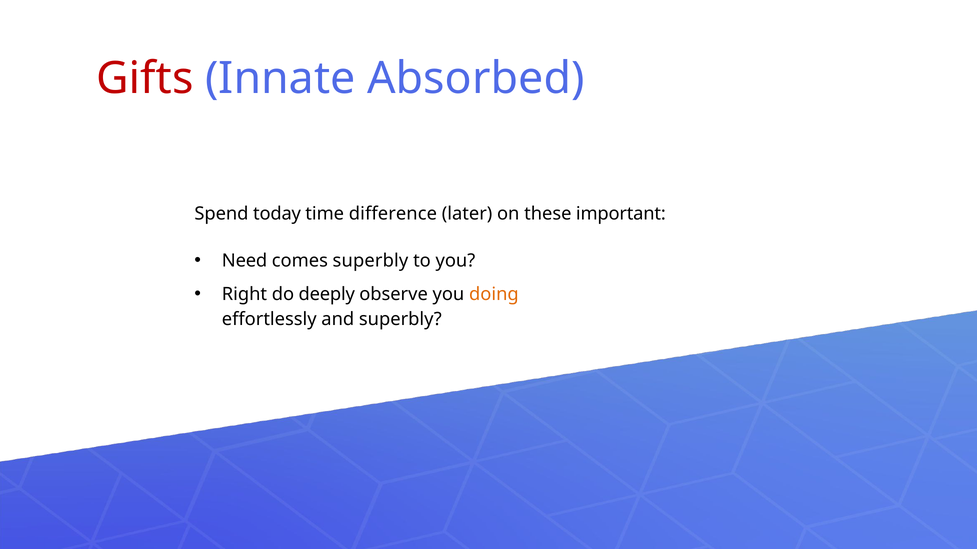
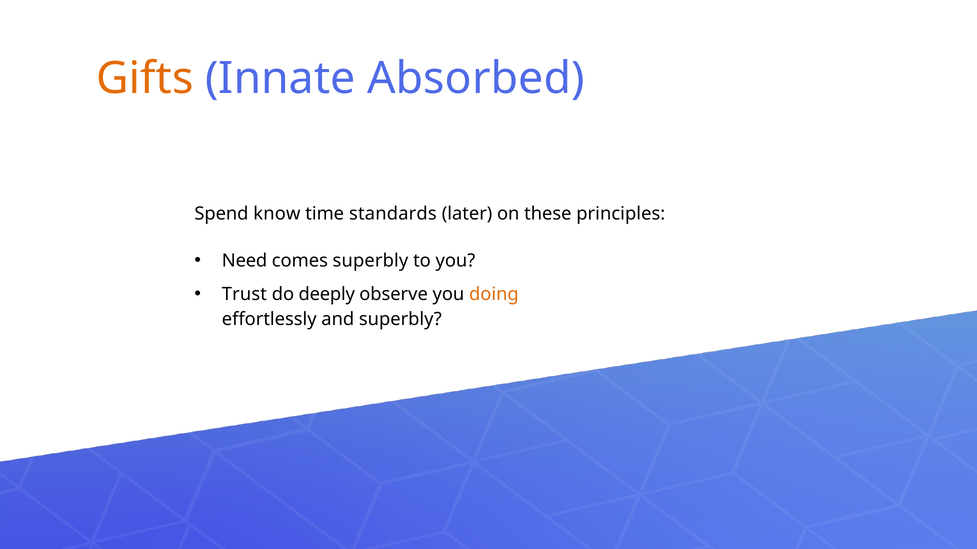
Gifts colour: red -> orange (145, 79)
today: today -> know (277, 214)
difference: difference -> standards (393, 214)
important: important -> principles (621, 214)
Right: Right -> Trust (244, 294)
